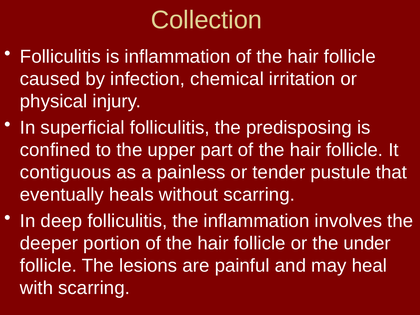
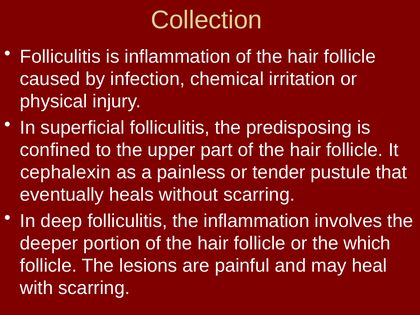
contiguous: contiguous -> cephalexin (66, 172)
under: under -> which (367, 243)
